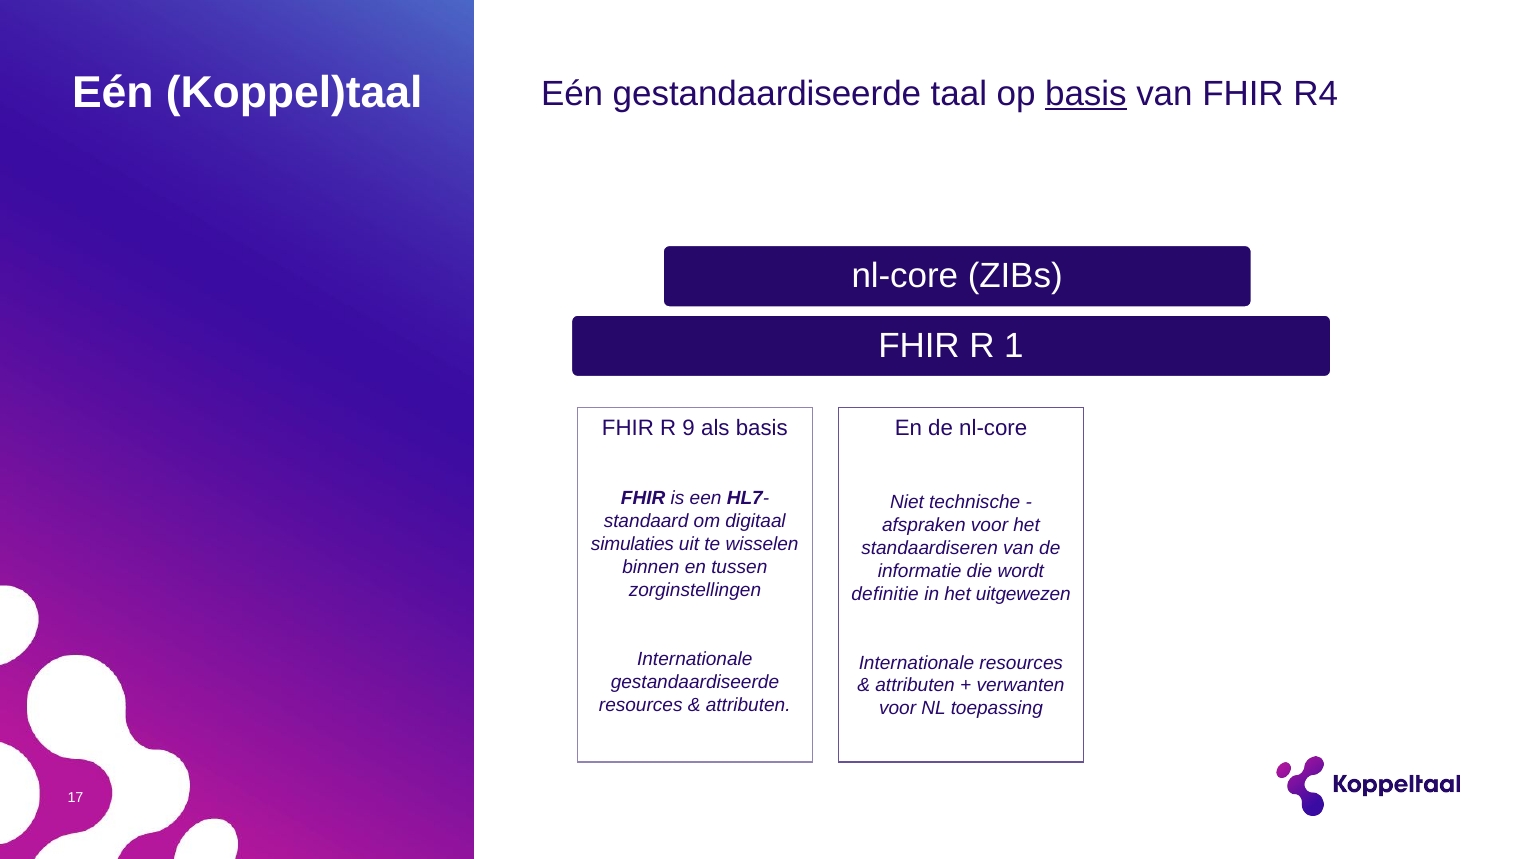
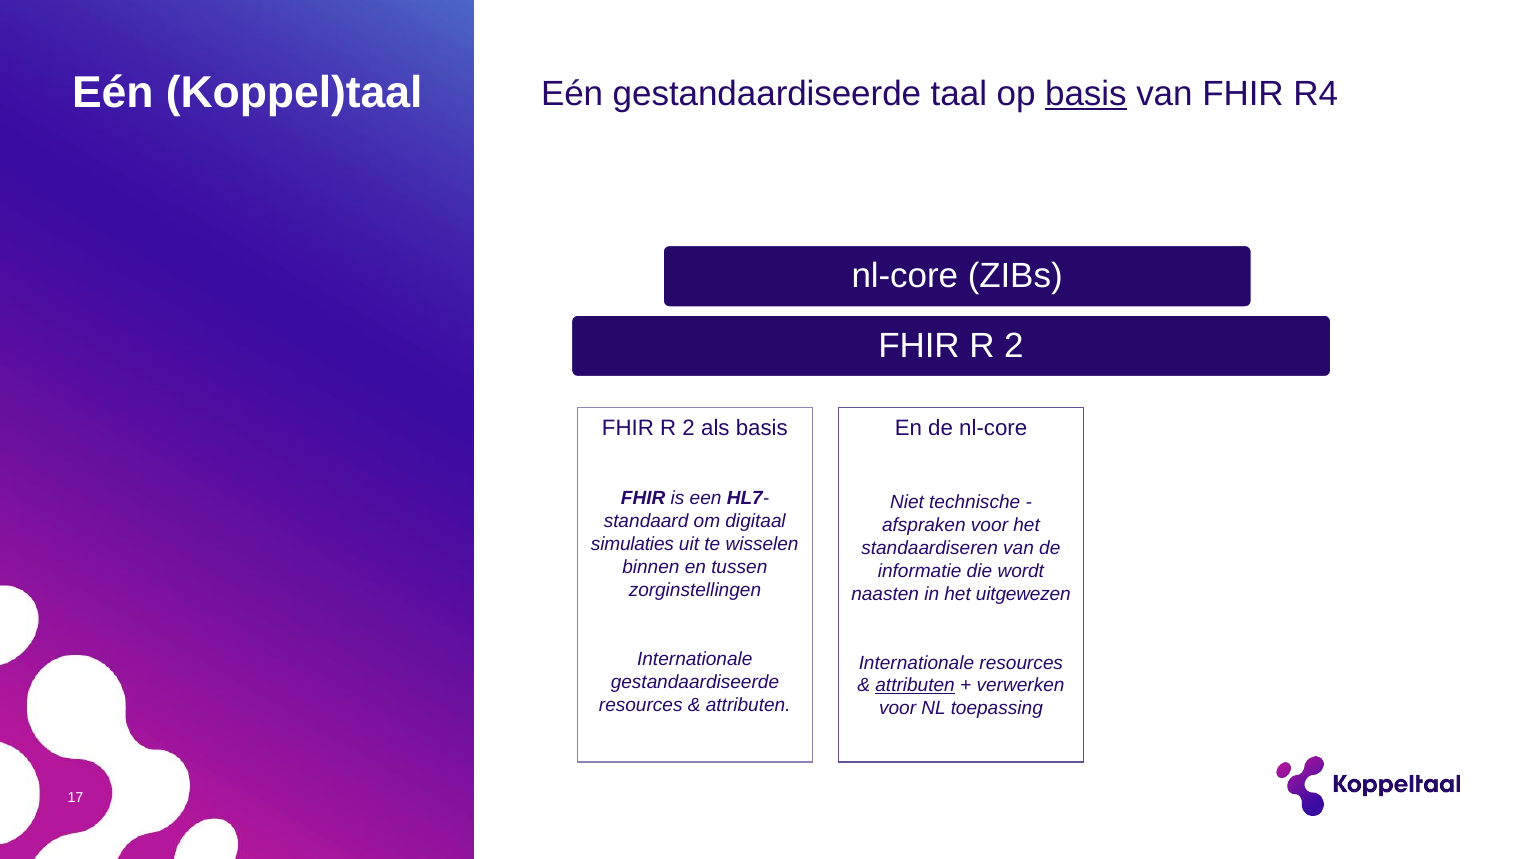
1: 1 -> 2 (1014, 346)
9: 9 -> 2 (689, 428)
definitie: definitie -> naasten (885, 594)
attributen underline: none -> present (915, 686)
verwanten: verwanten -> verwerken (1021, 686)
